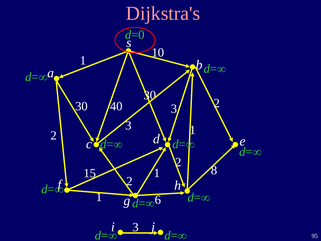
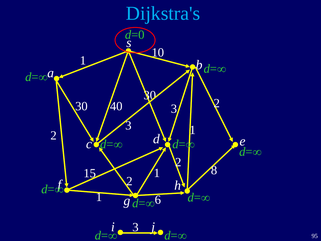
Dijkstra's colour: pink -> light blue (163, 13)
